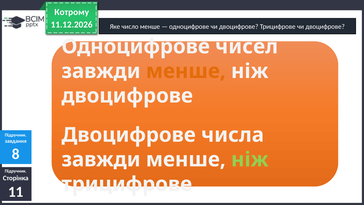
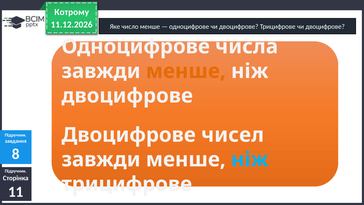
чисел: чисел -> числа (247, 47)
числа: числа -> чисел (233, 135)
ніж colour: light green -> light blue (250, 159)
